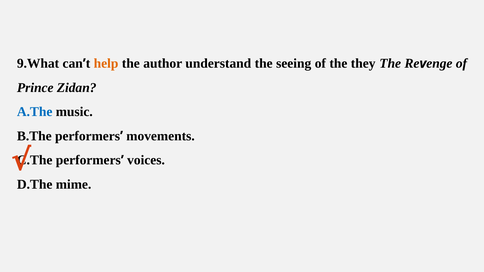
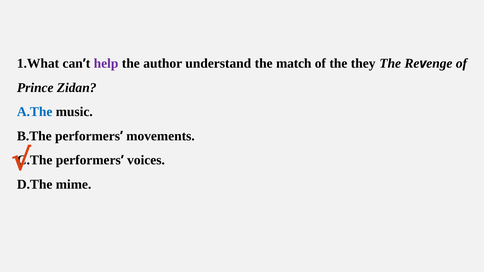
9.What: 9.What -> 1.What (38, 64)
help colour: orange -> purple (106, 64)
seeing: seeing -> match (294, 64)
